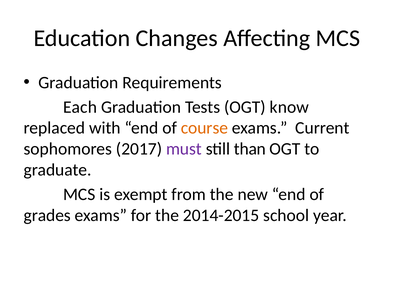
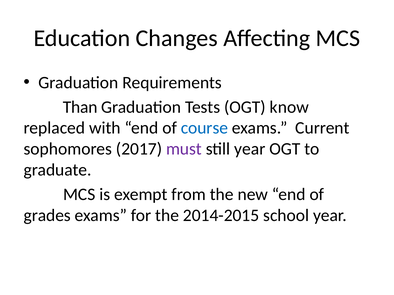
Each: Each -> Than (80, 107)
course colour: orange -> blue (204, 128)
still than: than -> year (250, 149)
